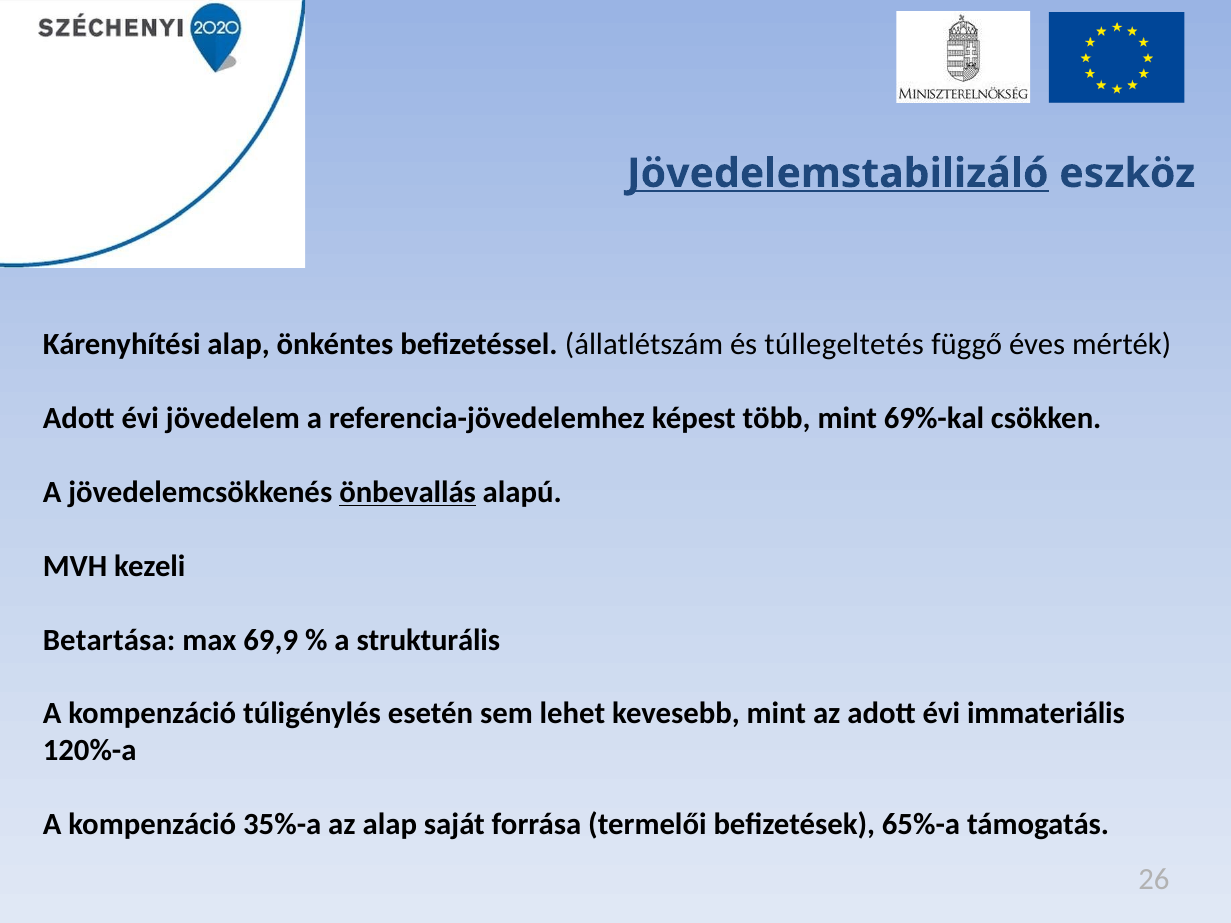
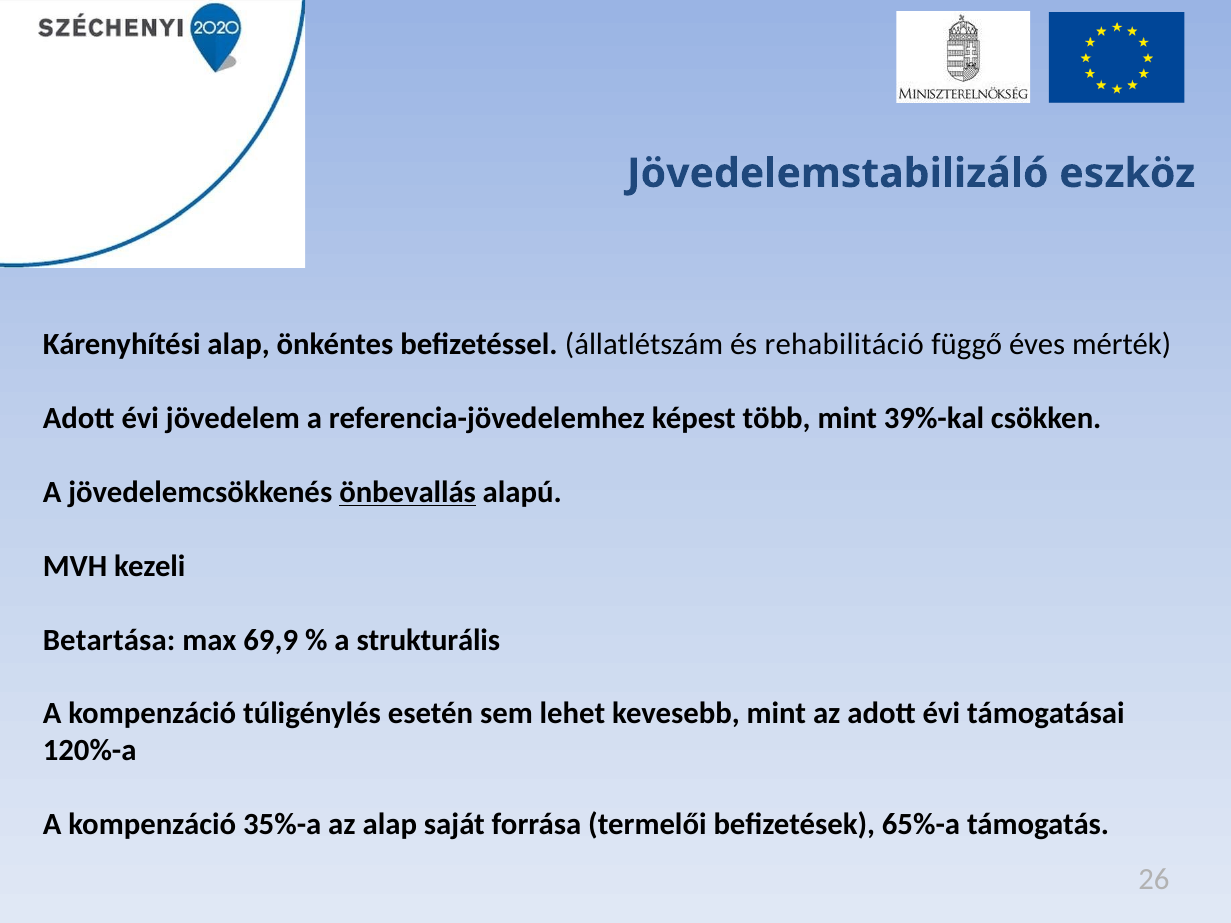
Jövedelemstabilizáló underline: present -> none (838, 173)
túllegeltetés: túllegeltetés -> rehabilitáció (844, 345)
69%-kal: 69%-kal -> 39%-kal (934, 419)
immateriális: immateriális -> támogatásai (1046, 714)
